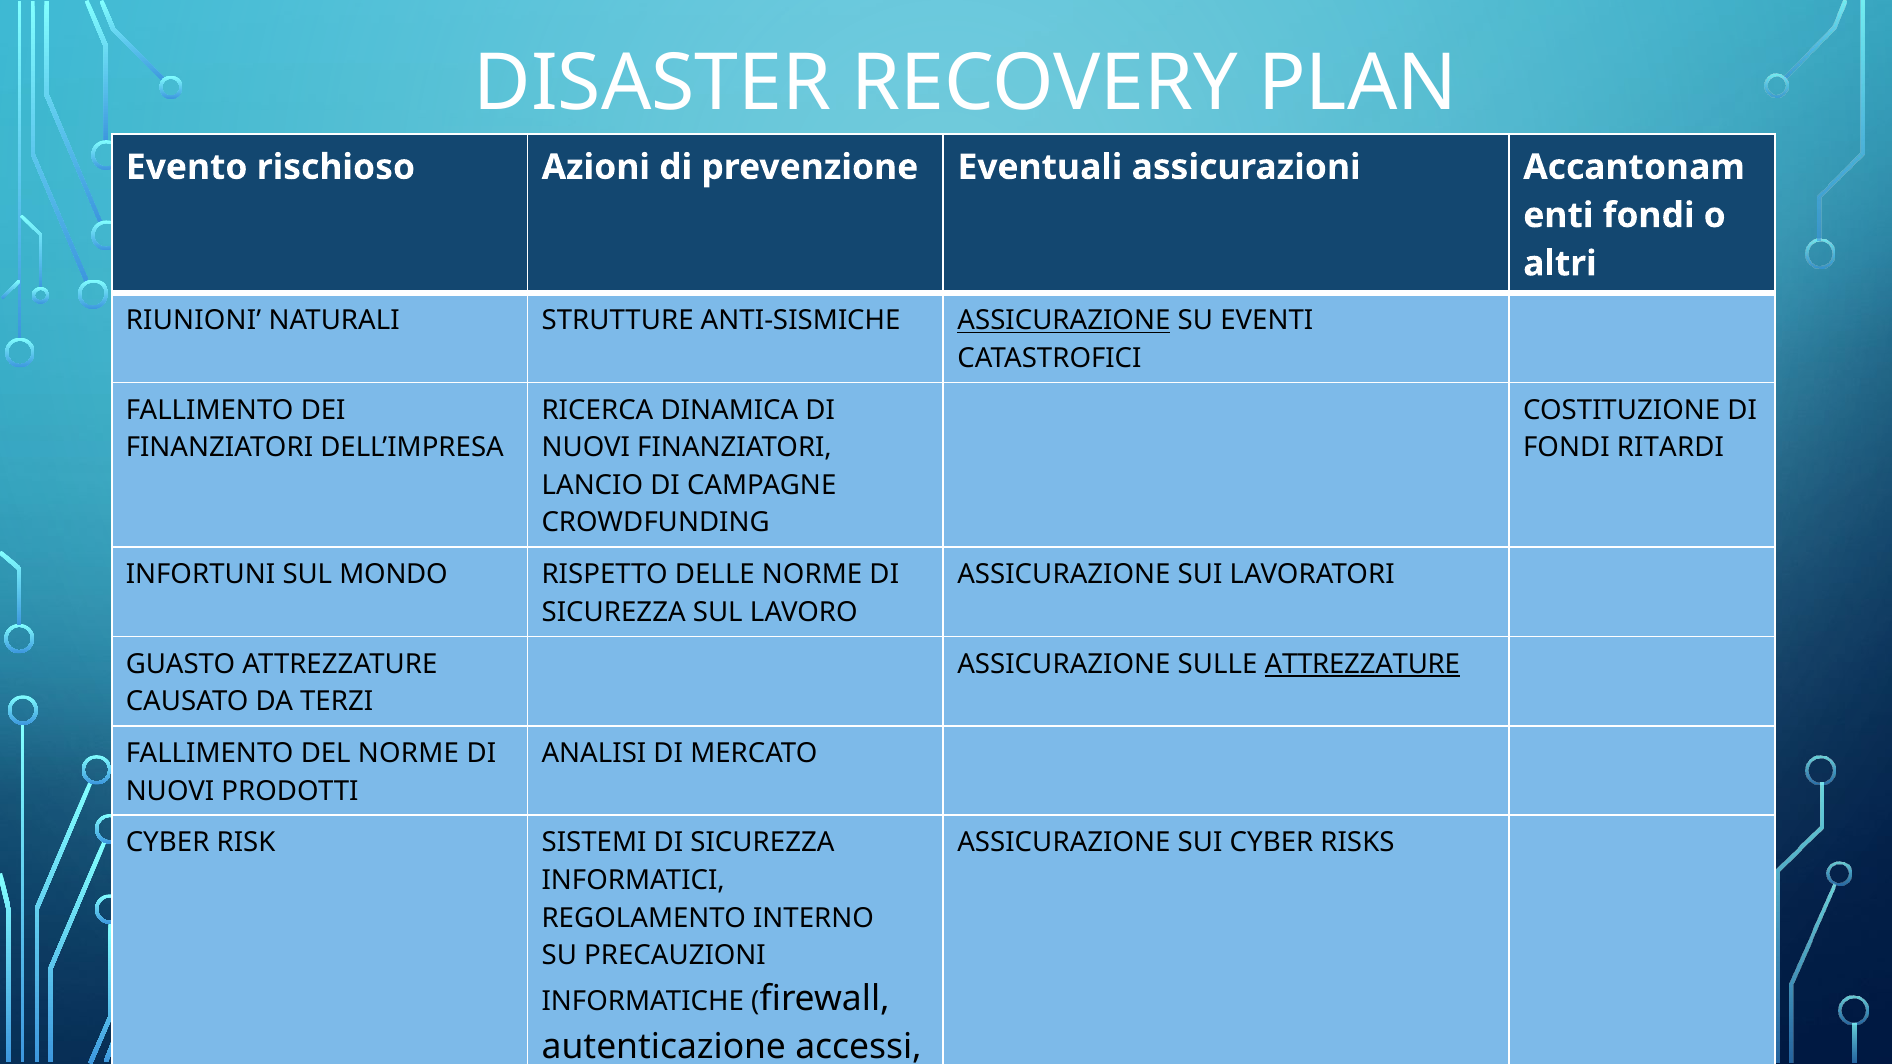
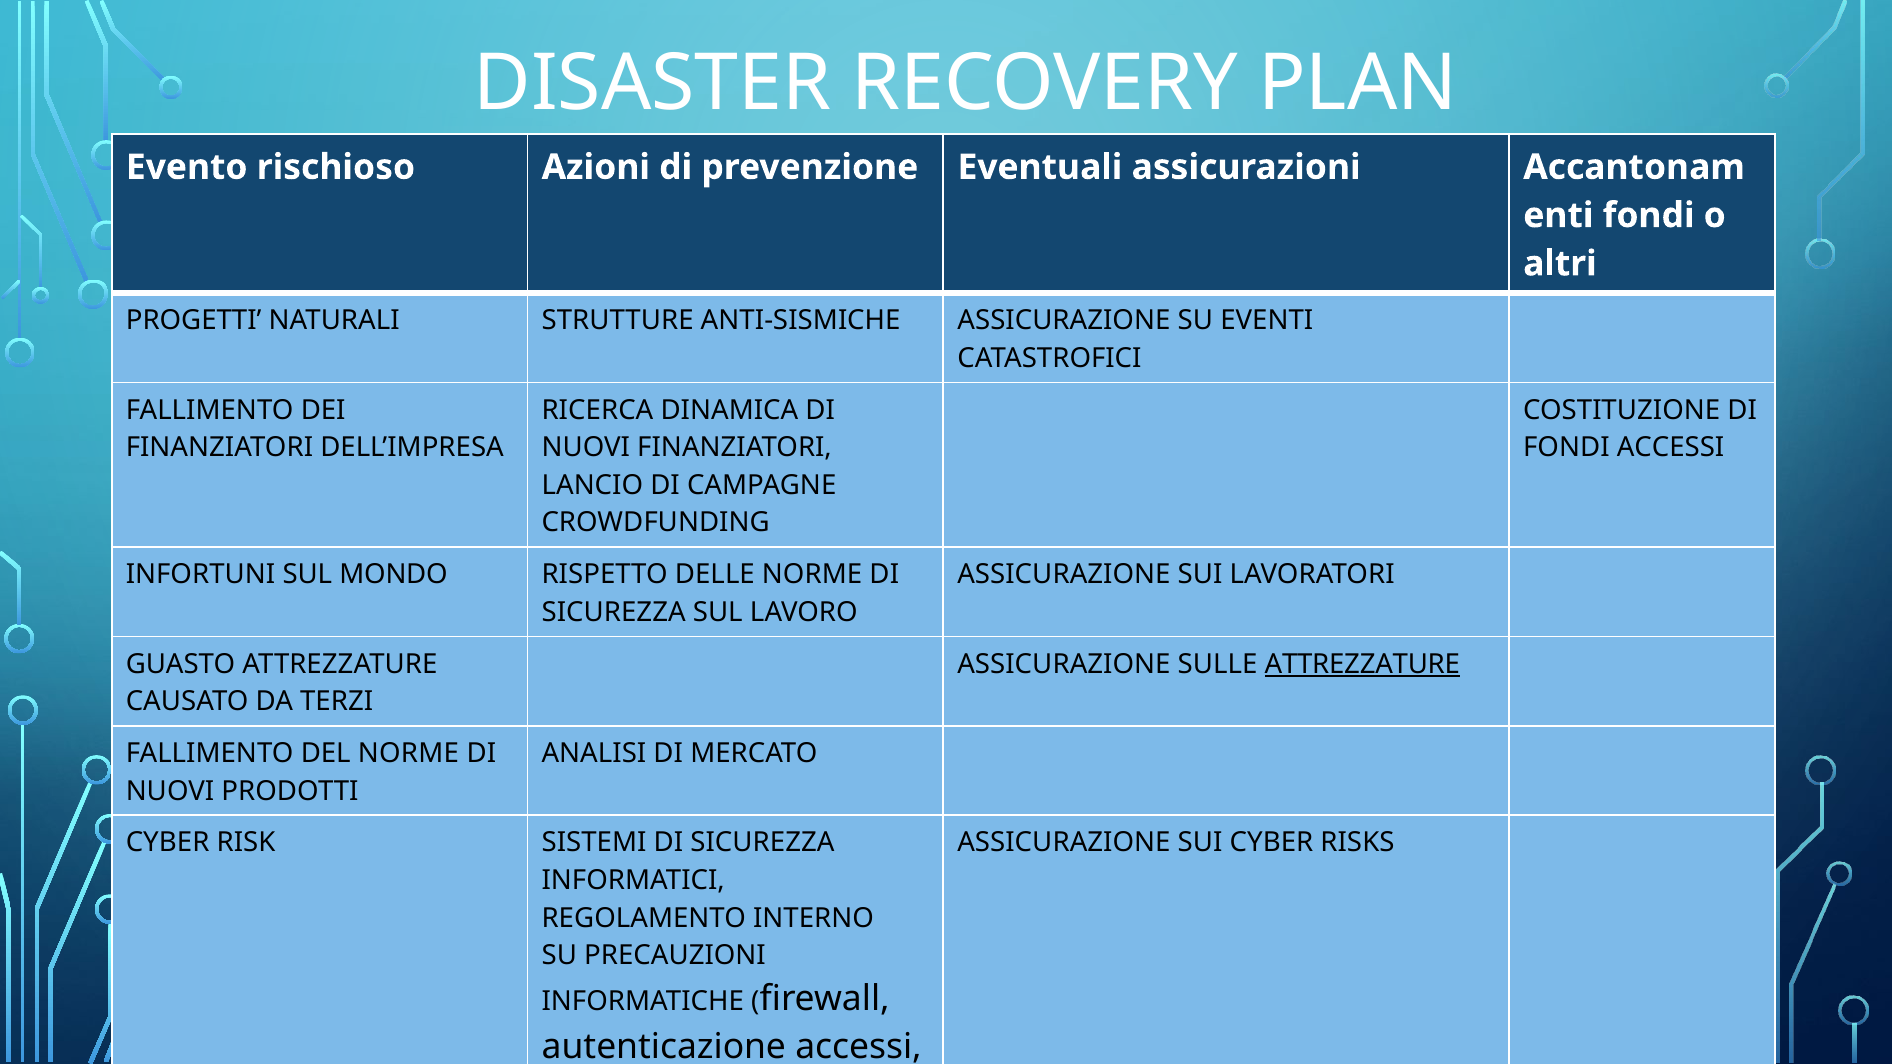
RIUNIONI: RIUNIONI -> PROGETTI (194, 321)
ASSICURAZIONE underline: present -> none (1064, 321)
FONDI RITARDI: RITARDI -> ACCESSI (1671, 448)
